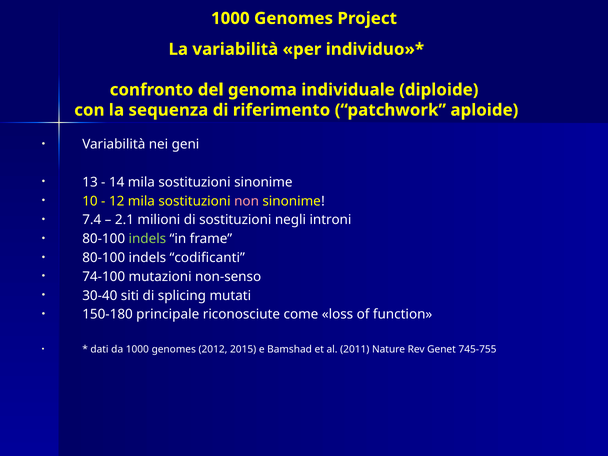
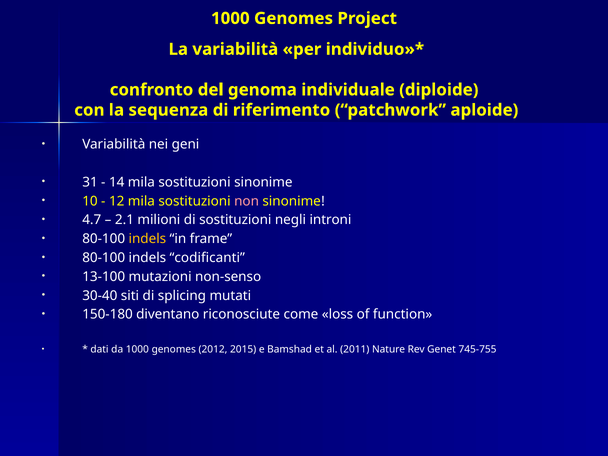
13: 13 -> 31 (90, 182)
7.4: 7.4 -> 4.7 (92, 220)
indels colour: light green -> yellow (147, 239)
74-100: 74-100 -> 13-100 (104, 277)
principale: principale -> diventano (168, 315)
